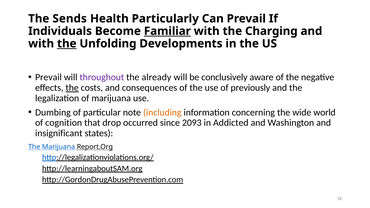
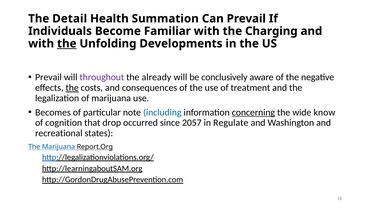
Sends: Sends -> Detail (70, 19)
Particularly: Particularly -> Summation (165, 19)
Familiar underline: present -> none (167, 31)
previously: previously -> treatment (250, 88)
Dumbing: Dumbing -> Becomes (53, 112)
including colour: orange -> blue (162, 112)
concerning underline: none -> present (253, 112)
world: world -> know (324, 112)
2093: 2093 -> 2057 (192, 123)
Addicted: Addicted -> Regulate (231, 123)
insignificant: insignificant -> recreational (59, 133)
